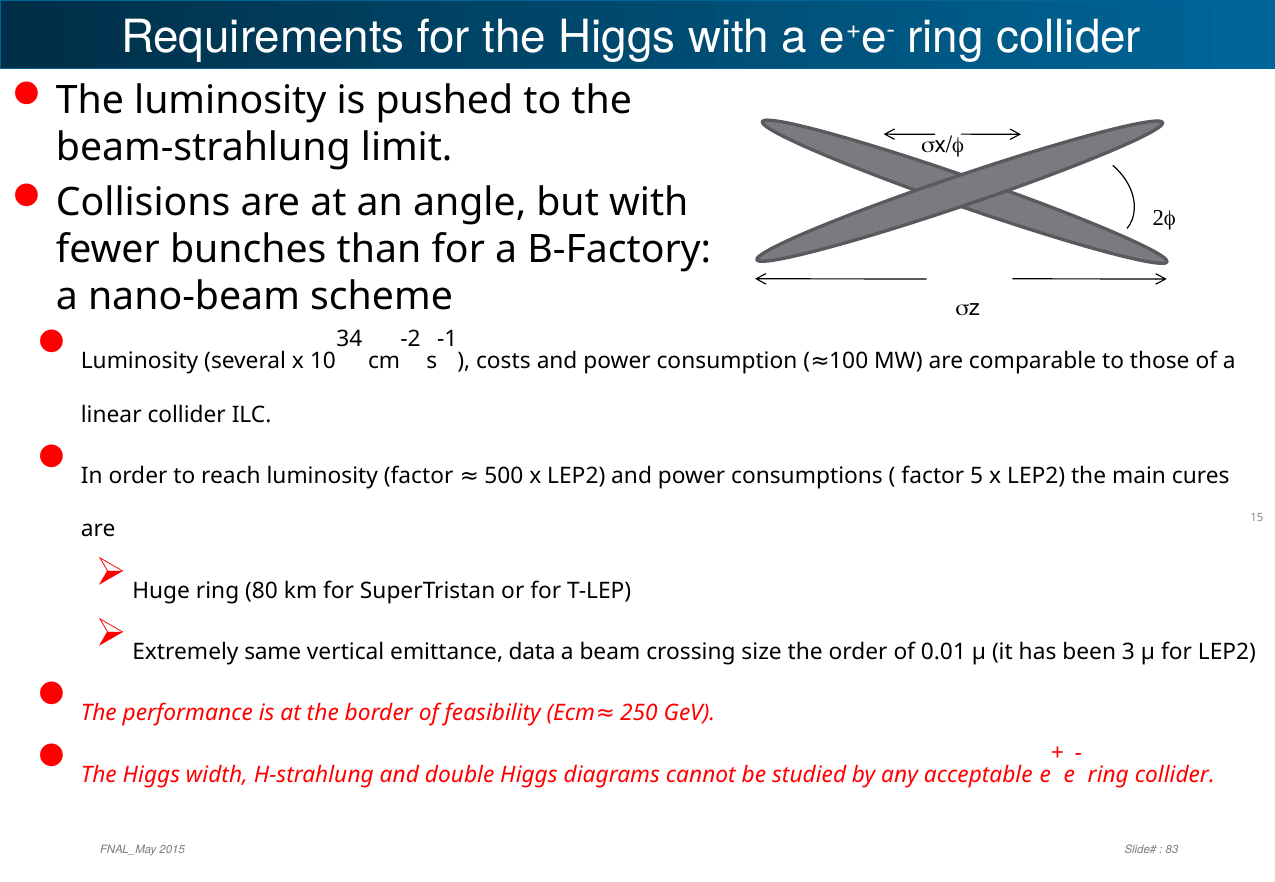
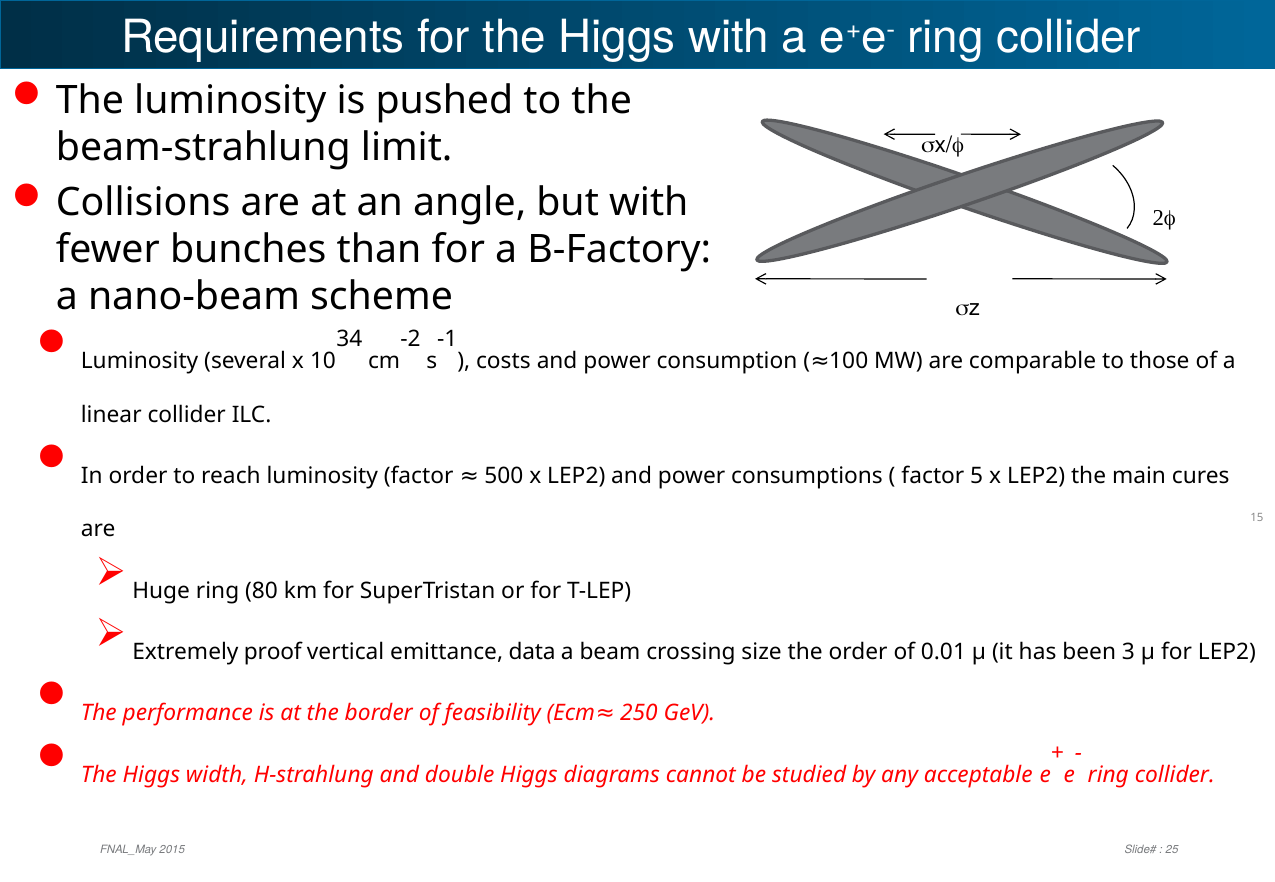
same: same -> proof (273, 653)
83: 83 -> 25 (1172, 850)
